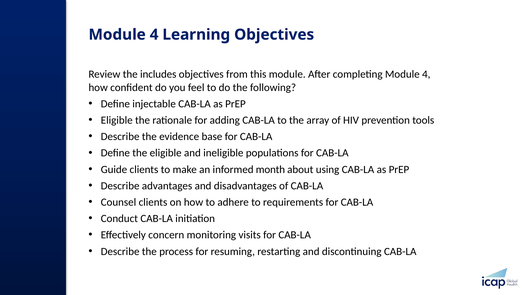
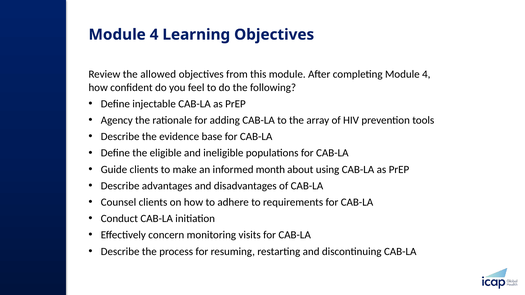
includes: includes -> allowed (158, 74)
Eligible: Eligible -> Agency (117, 120)
